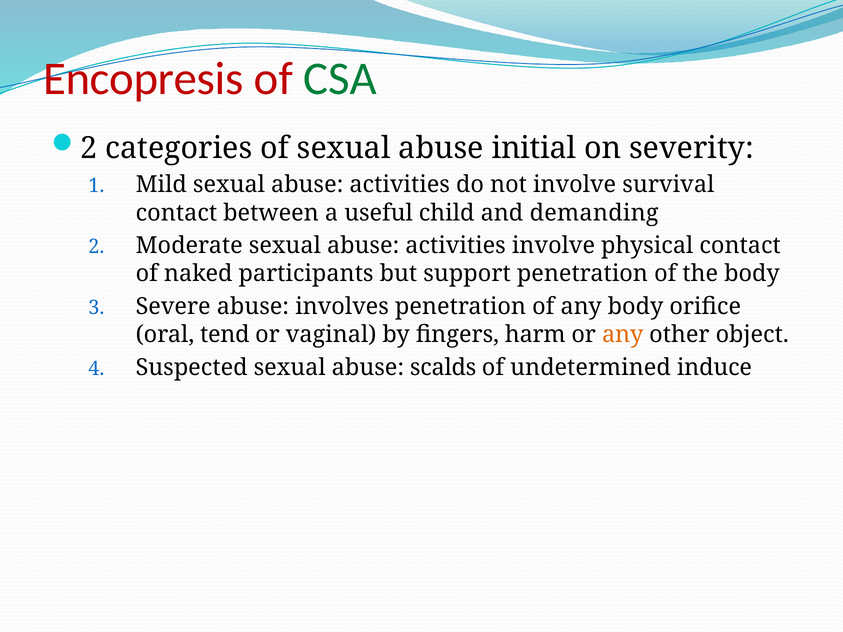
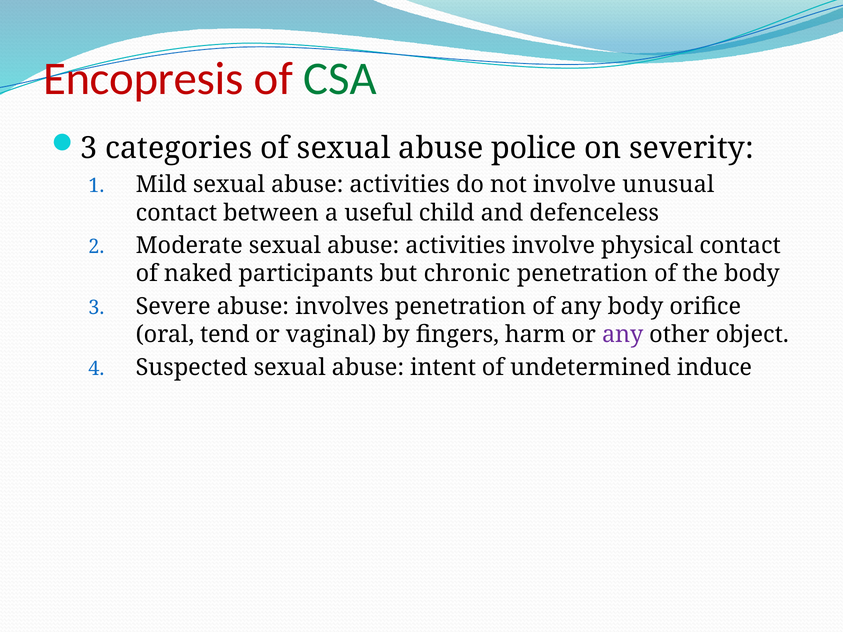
2: 2 -> 3 (89, 148)
initial: initial -> police (534, 148)
survival: survival -> unusual (668, 185)
demanding: demanding -> defenceless (594, 213)
support: support -> chronic (467, 274)
any colour: orange -> purple (623, 335)
scalds: scalds -> intent (443, 368)
